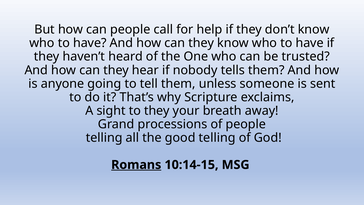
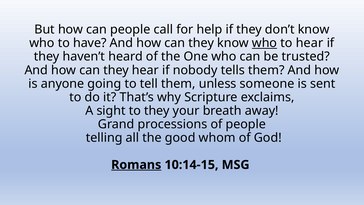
who underline: none -> present (265, 43)
have: have -> hear (310, 43)
good telling: telling -> whom (217, 138)
